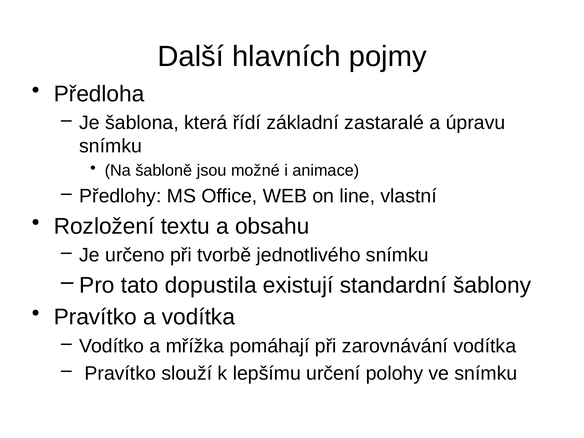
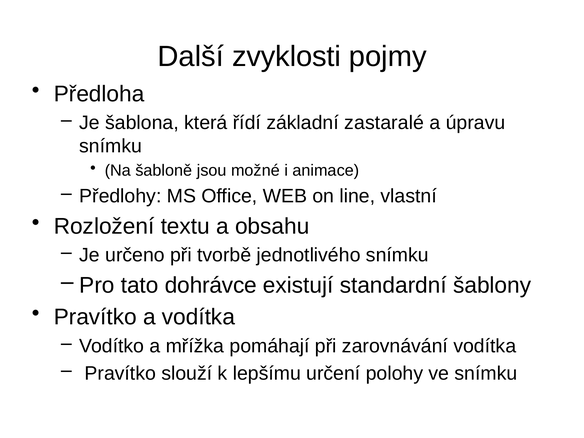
hlavních: hlavních -> zvyklosti (286, 57)
dopustila: dopustila -> dohrávce (211, 285)
